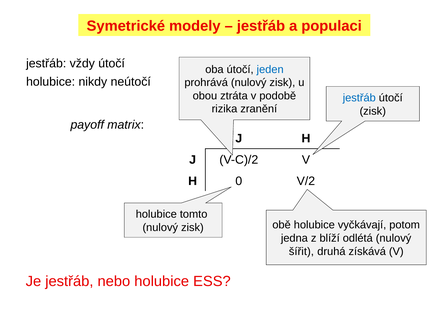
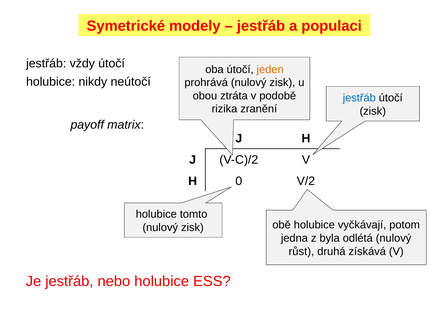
jeden colour: blue -> orange (270, 70)
blíží: blíží -> byla (330, 239)
šířit: šířit -> růst (301, 252)
